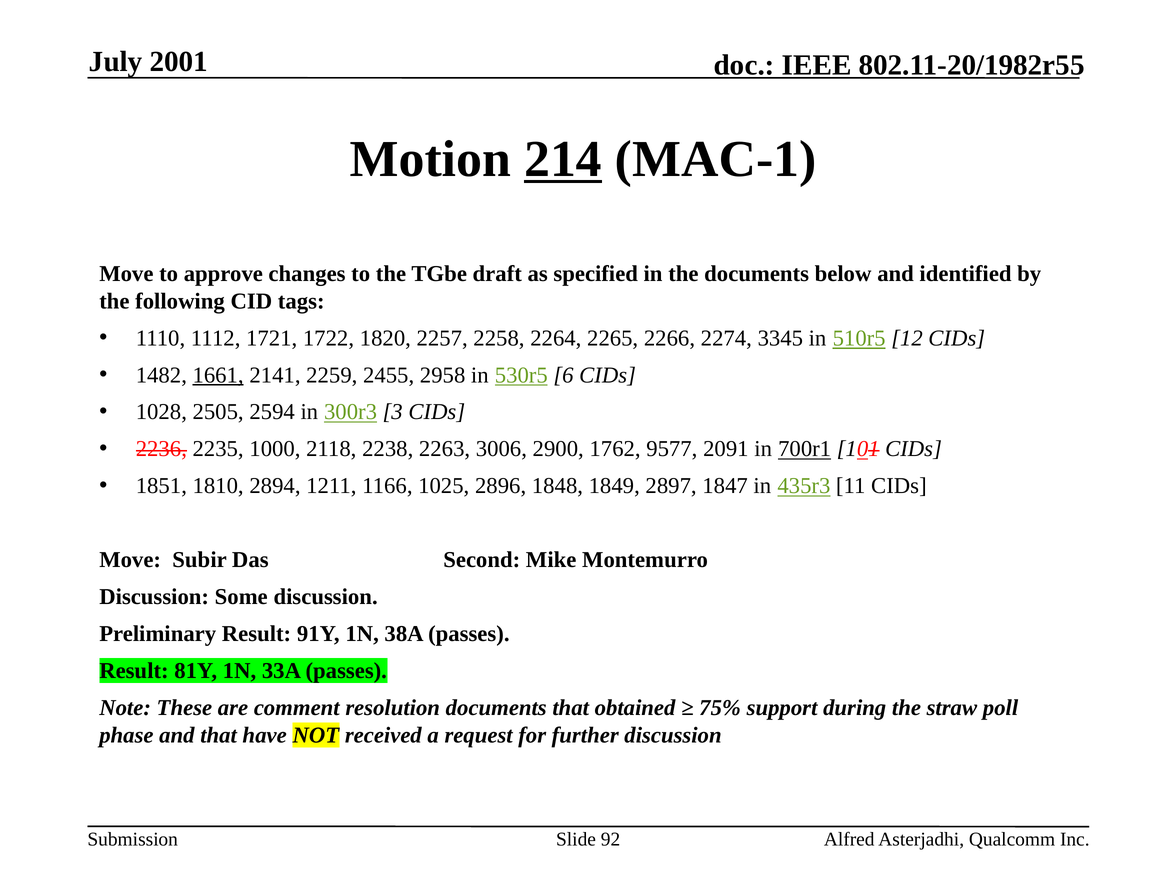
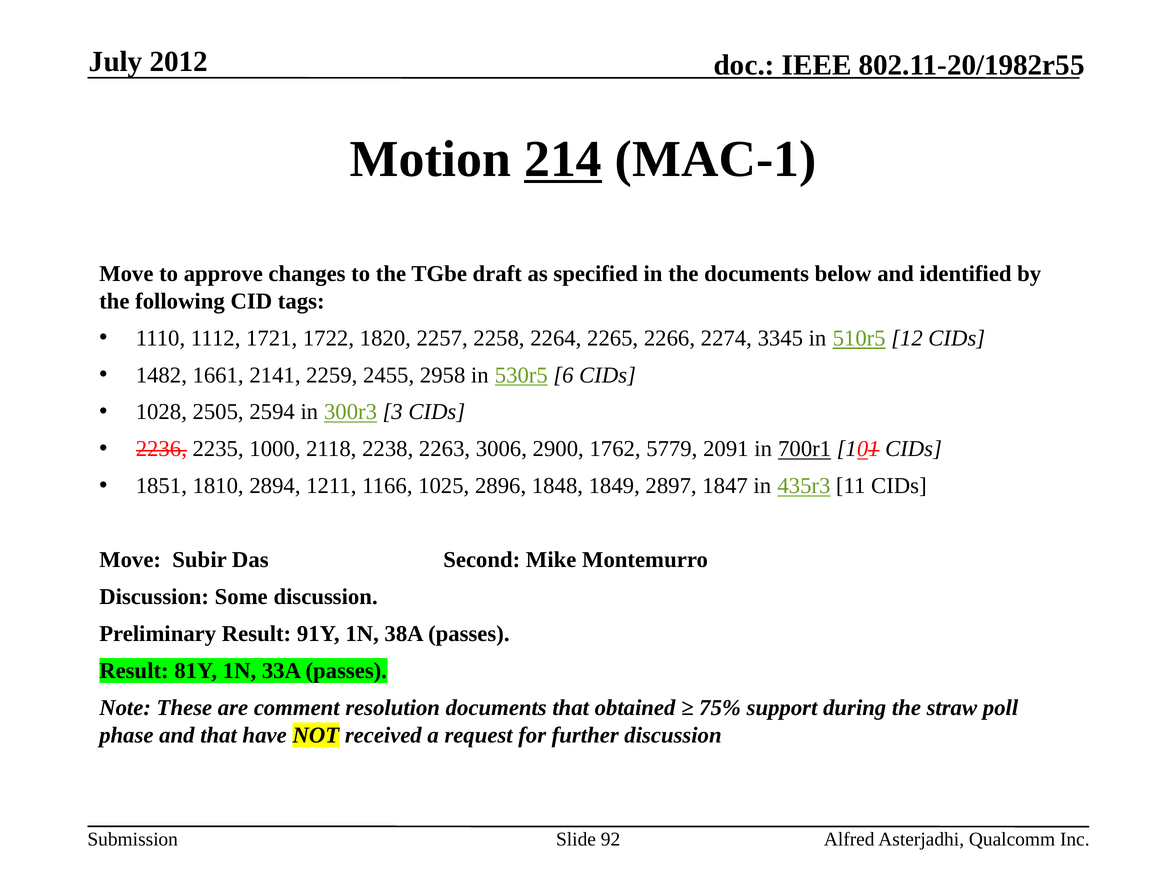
2001: 2001 -> 2012 (179, 62)
1661 underline: present -> none (218, 375)
9577: 9577 -> 5779 (672, 449)
